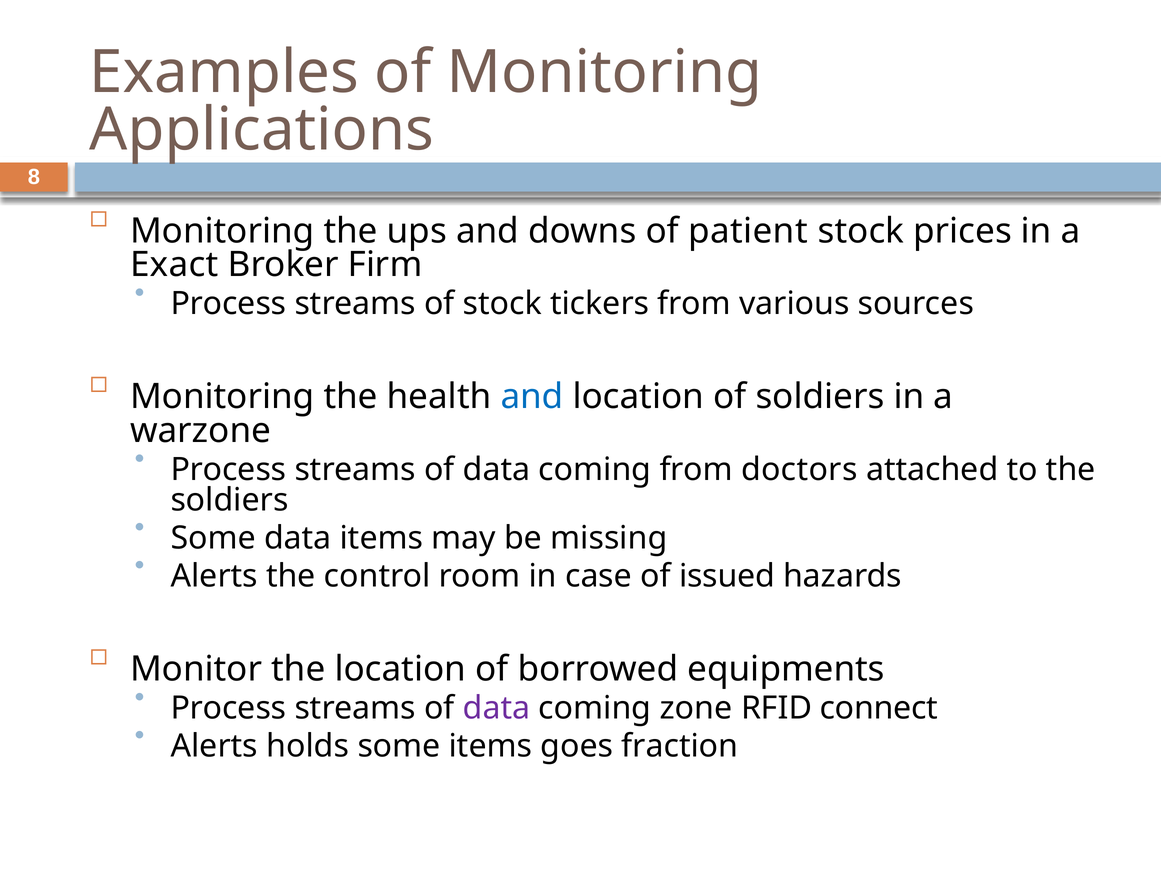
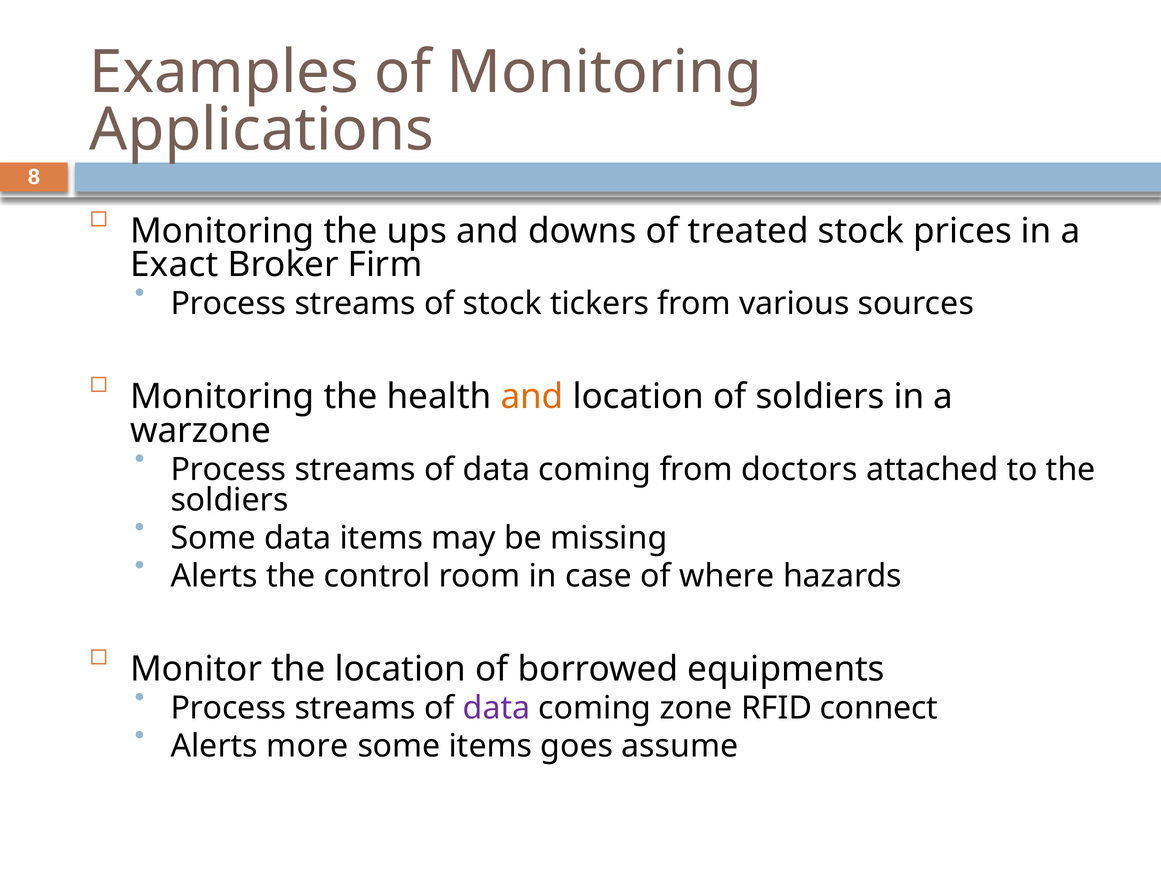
patient: patient -> treated (748, 231)
and colour: blue -> orange (532, 397)
issued: issued -> where (727, 576)
holds: holds -> more (307, 746)
fraction: fraction -> assume (680, 746)
